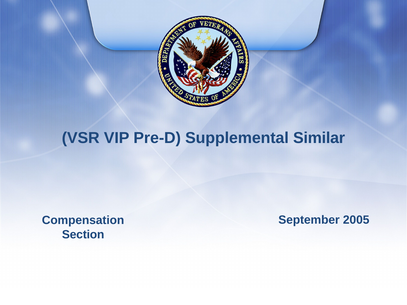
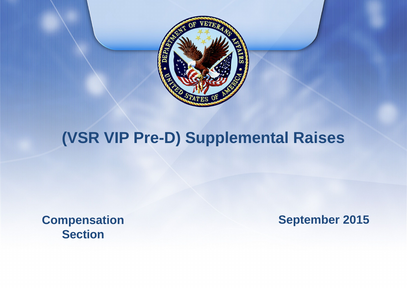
Similar: Similar -> Raises (319, 138)
2005: 2005 -> 2015 (356, 220)
